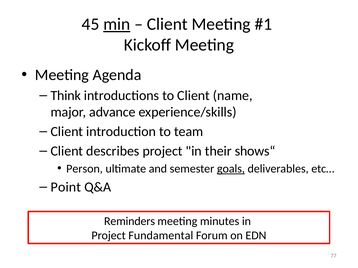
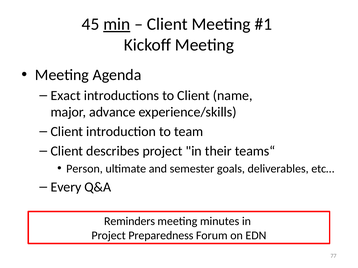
Think: Think -> Exact (66, 96)
shows“: shows“ -> teams“ (255, 151)
goals underline: present -> none (231, 169)
Point: Point -> Every (66, 187)
Fundamental: Fundamental -> Preparedness (161, 236)
